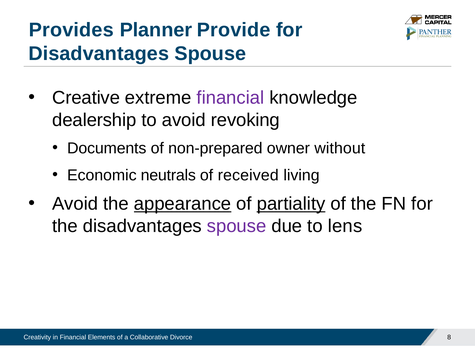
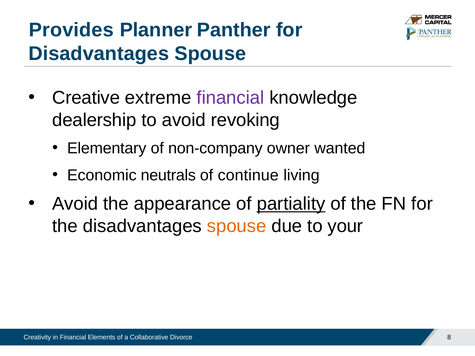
Provide: Provide -> Panther (234, 30)
Documents: Documents -> Elementary (107, 148)
non-prepared: non-prepared -> non-company (215, 148)
without: without -> wanted (340, 148)
received: received -> continue (248, 175)
appearance underline: present -> none (183, 204)
spouse colour: purple -> orange (237, 226)
lens: lens -> your (345, 226)
